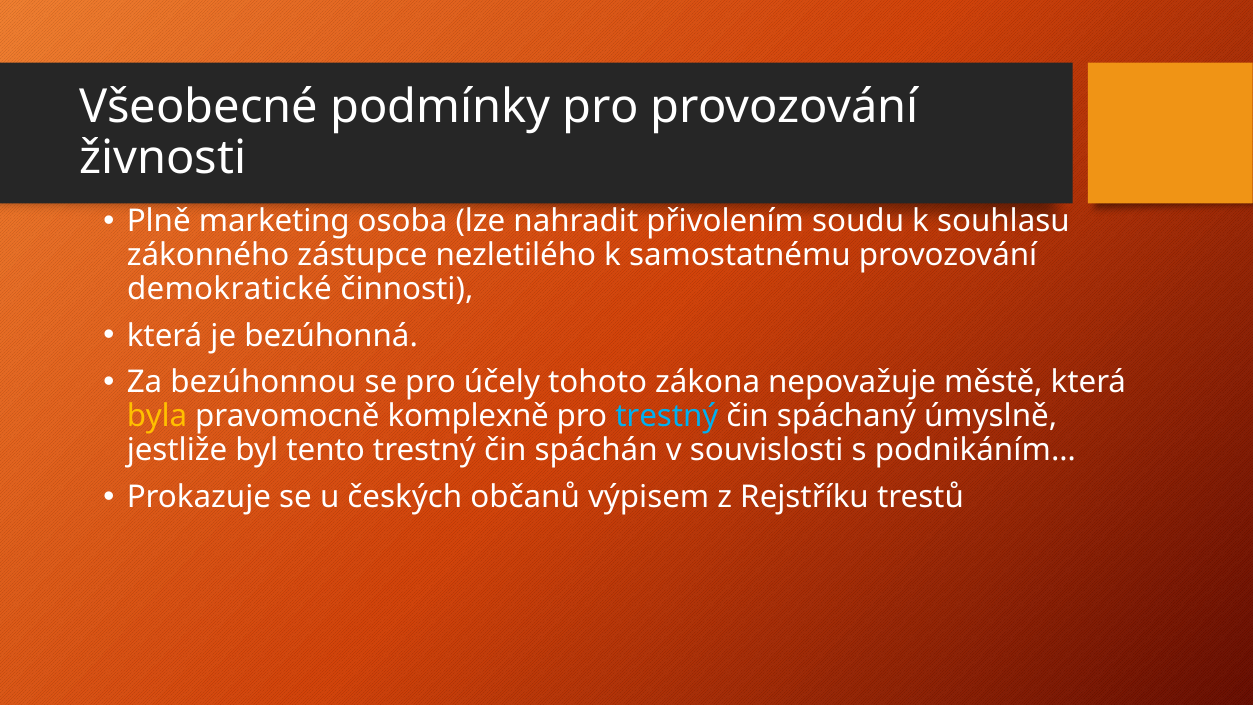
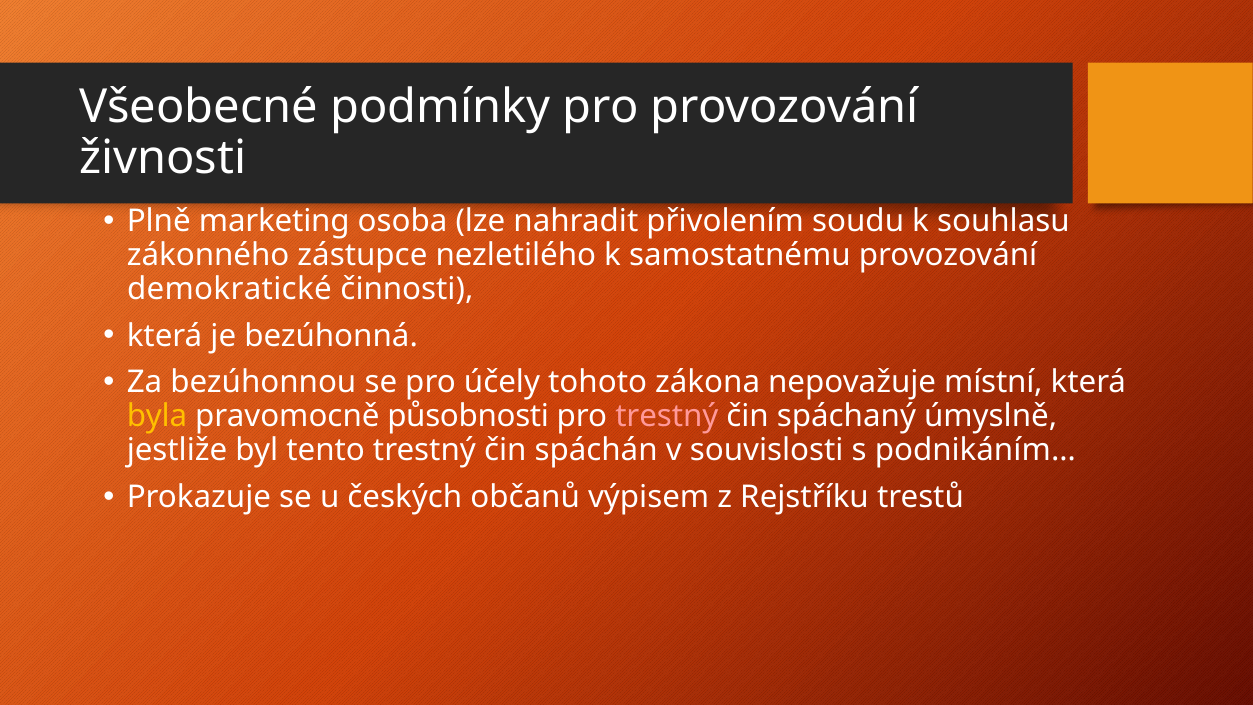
městě: městě -> místní (993, 383)
komplexně: komplexně -> působnosti (468, 416)
trestný colour: light blue -> pink (667, 416)
